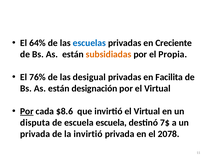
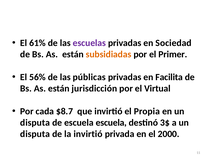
64%: 64% -> 61% (37, 43)
escuelas colour: blue -> purple (89, 43)
Creciente: Creciente -> Sociedad (174, 43)
Propia: Propia -> Primer (173, 54)
76%: 76% -> 56% (37, 77)
desigual: desigual -> públicas (89, 77)
designación: designación -> jurisdicción (94, 88)
Por underline: present -> none (27, 111)
$8.6: $8.6 -> $8.7 (65, 111)
invirtió el Virtual: Virtual -> Propia (147, 111)
7$: 7$ -> 3$ (165, 122)
privada: privada -> disputa (35, 134)
2078: 2078 -> 2000 (169, 134)
